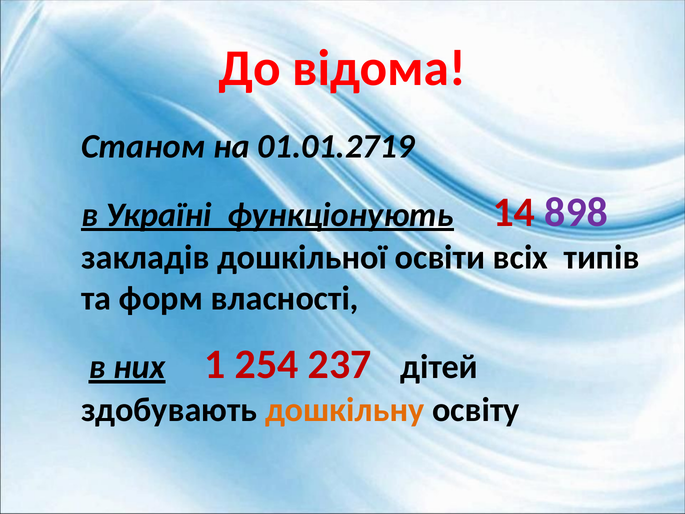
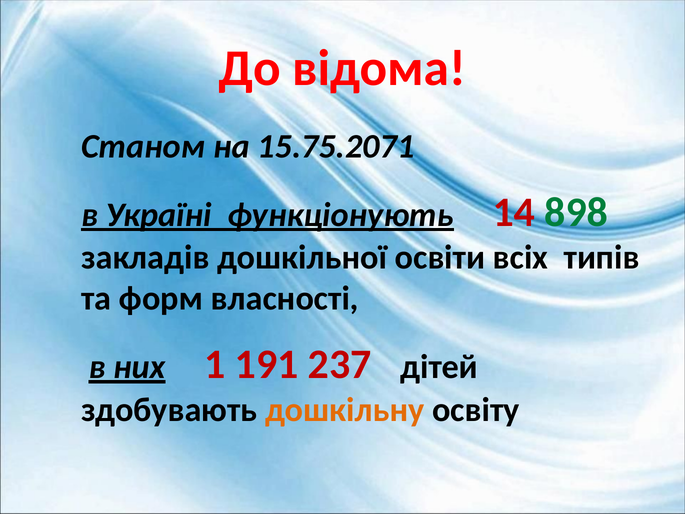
01.01.2719: 01.01.2719 -> 15.75.2071 (336, 146)
898 colour: purple -> green (576, 212)
254: 254 -> 191 (267, 364)
